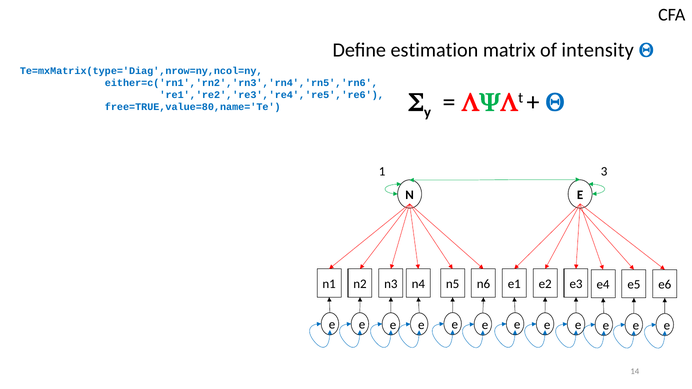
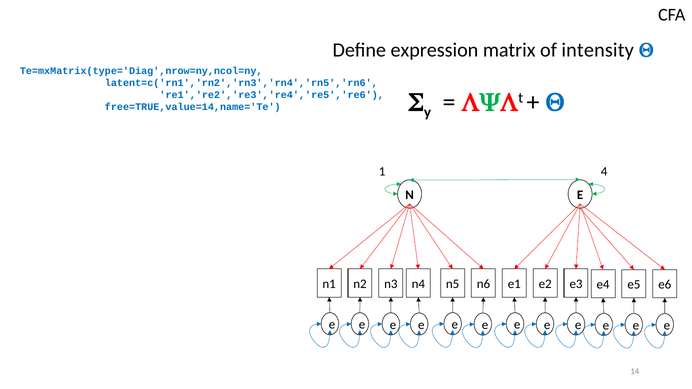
estimation: estimation -> expression (434, 50)
either=c('rn1','rn2','rn3','rn4','rn5','rn6: either=c('rn1','rn2','rn3','rn4','rn5','rn6 -> latent=c('rn1','rn2','rn3','rn4','rn5','rn6 (241, 83)
free=TRUE,value=80,name='Te: free=TRUE,value=80,name='Te -> free=TRUE,value=14,name='Te (193, 107)
3: 3 -> 4 (604, 172)
